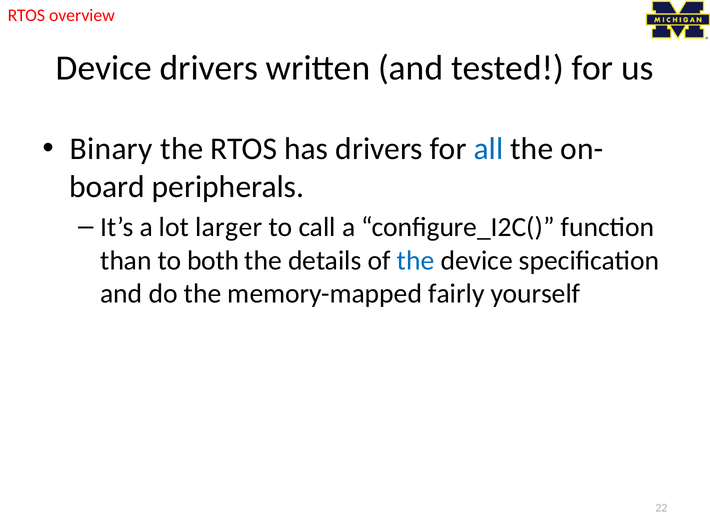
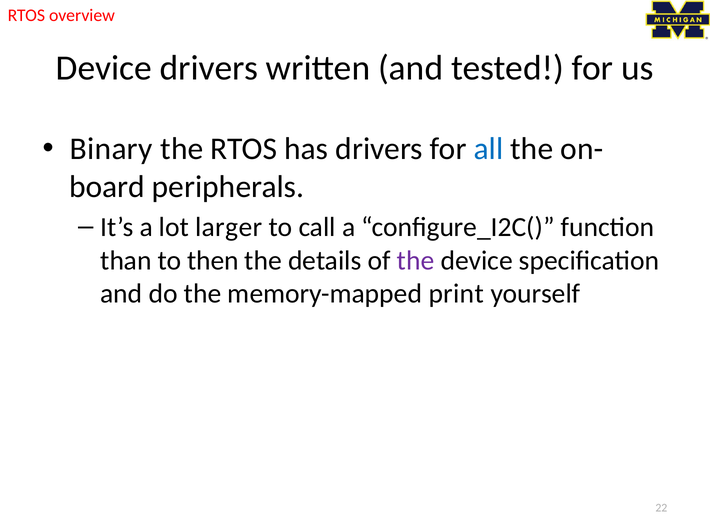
both: both -> then (213, 261)
the colour: blue -> purple (416, 261)
fairly: fairly -> print (456, 294)
